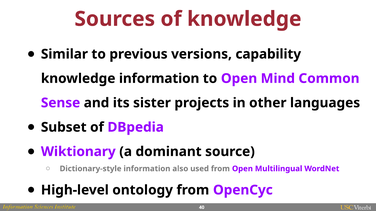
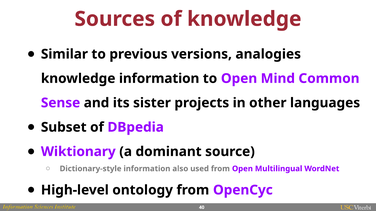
capability: capability -> analogies (268, 54)
